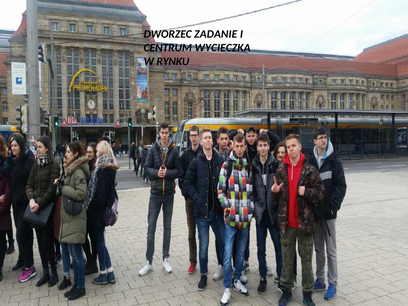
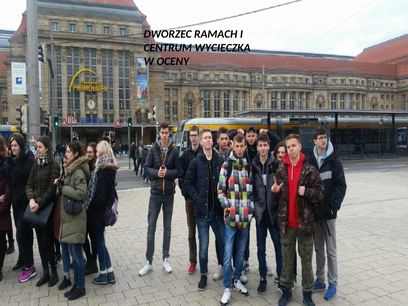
ZADANIE: ZADANIE -> RAMACH (216, 34)
RYNKU: RYNKU -> OCENY (173, 61)
